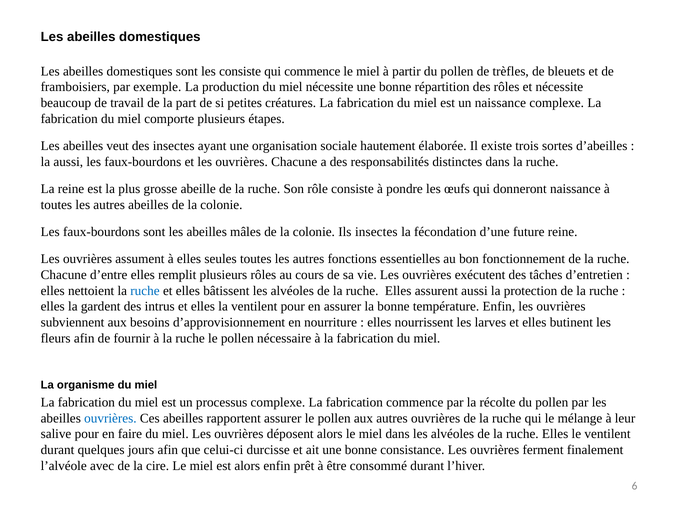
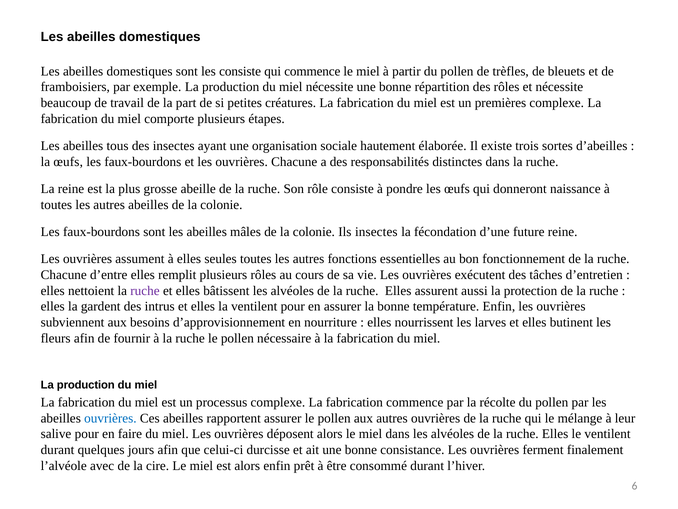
un naissance: naissance -> premières (501, 103)
veut: veut -> tous (118, 146)
la aussi: aussi -> œufs (68, 162)
ruche colour: blue -> purple (145, 290)
organisme: organisme -> production (86, 385)
